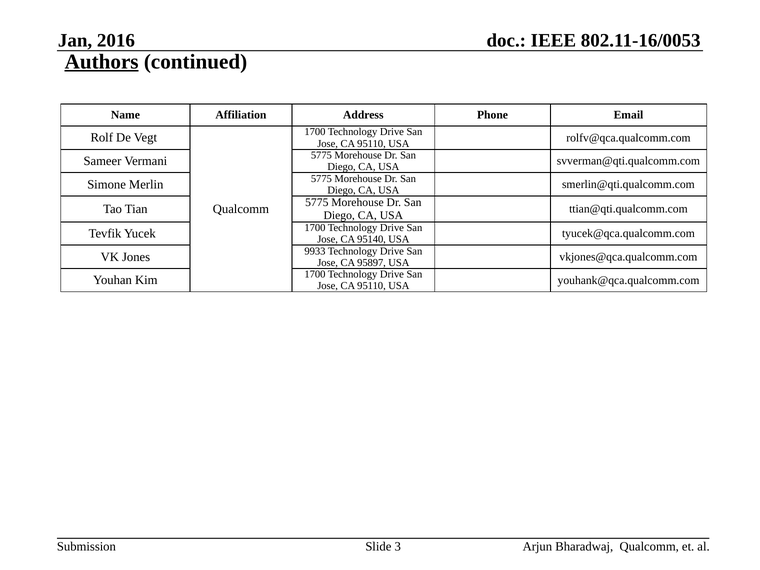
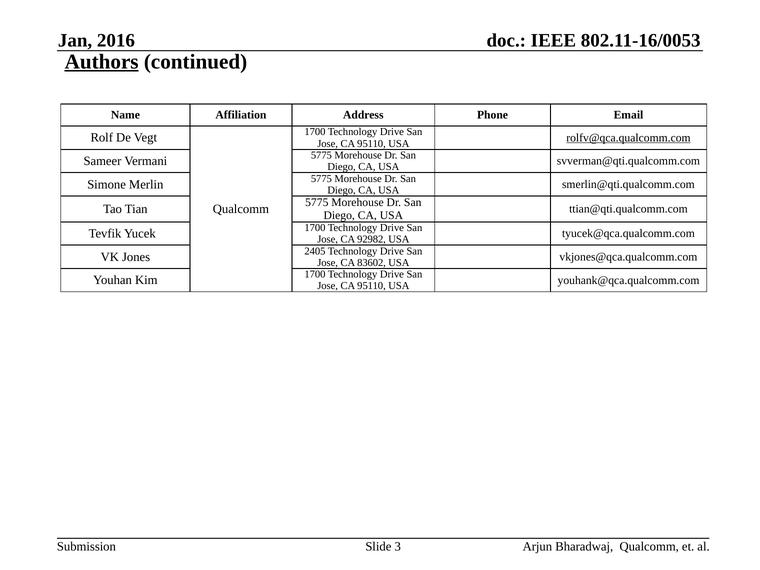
rolfv@qca.qualcomm.com underline: none -> present (628, 138)
95140: 95140 -> 92982 (372, 239)
9933: 9933 -> 2405 (315, 251)
95897: 95897 -> 83602 (372, 263)
